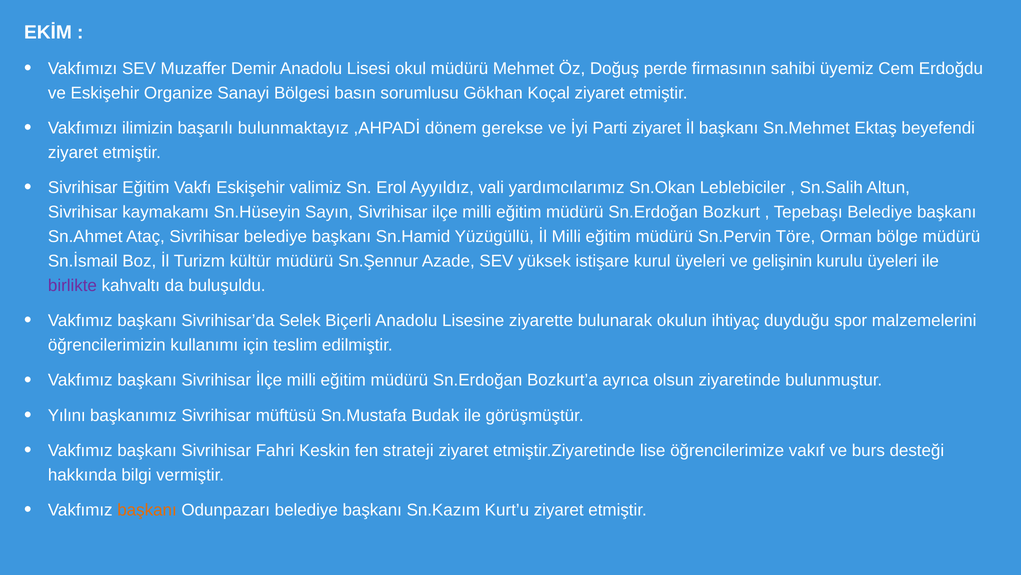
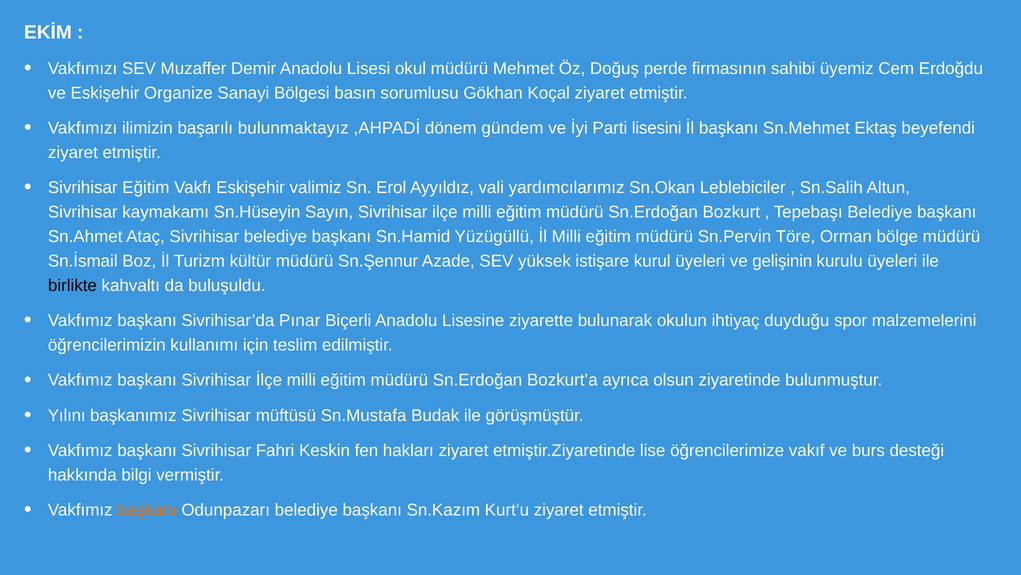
gerekse: gerekse -> gündem (512, 128)
Parti ziyaret: ziyaret -> lisesini (657, 128)
birlikte colour: purple -> black (72, 285)
Selek: Selek -> Pınar (300, 320)
strateji: strateji -> hakları (408, 450)
